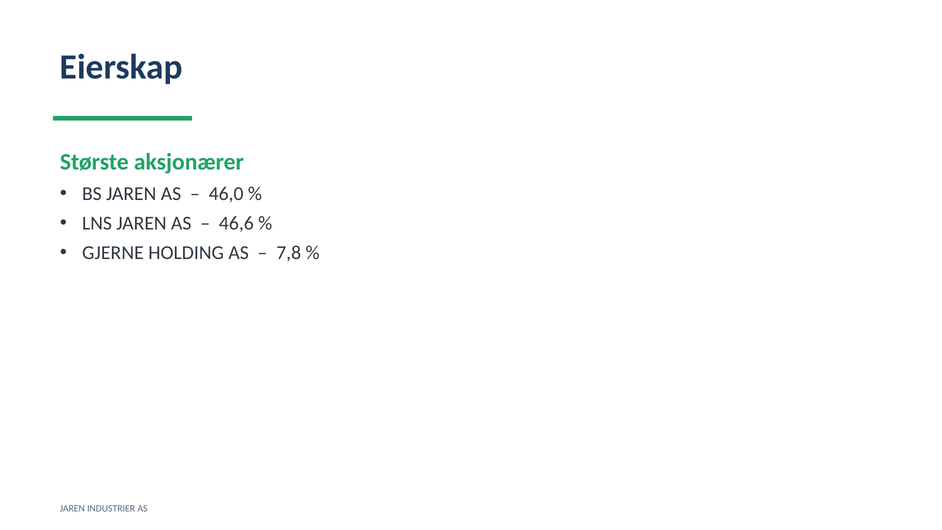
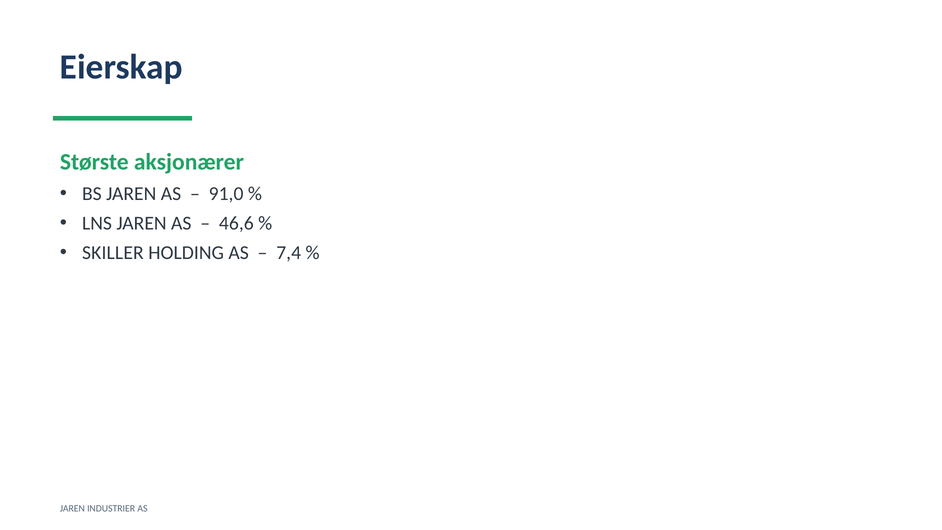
46,0: 46,0 -> 91,0 (226, 194)
GJERNE: GJERNE -> SKILLER (113, 253)
7,8: 7,8 -> 7,4 (289, 253)
